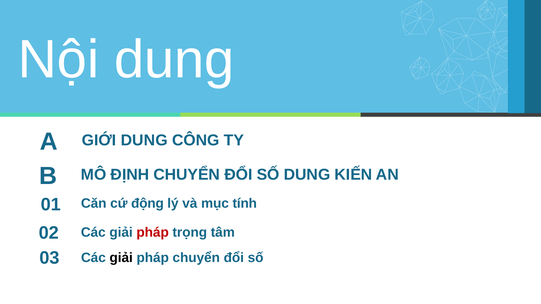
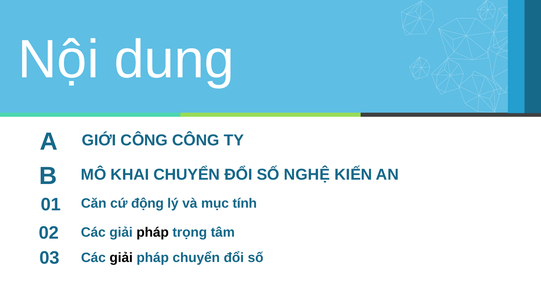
GIỚI DUNG: DUNG -> CÔNG (144, 141)
ĐỊNH: ĐỊNH -> KHAI (130, 175)
SỐ DUNG: DUNG -> NGHỆ (307, 175)
pháp colour: red -> black (153, 233)
